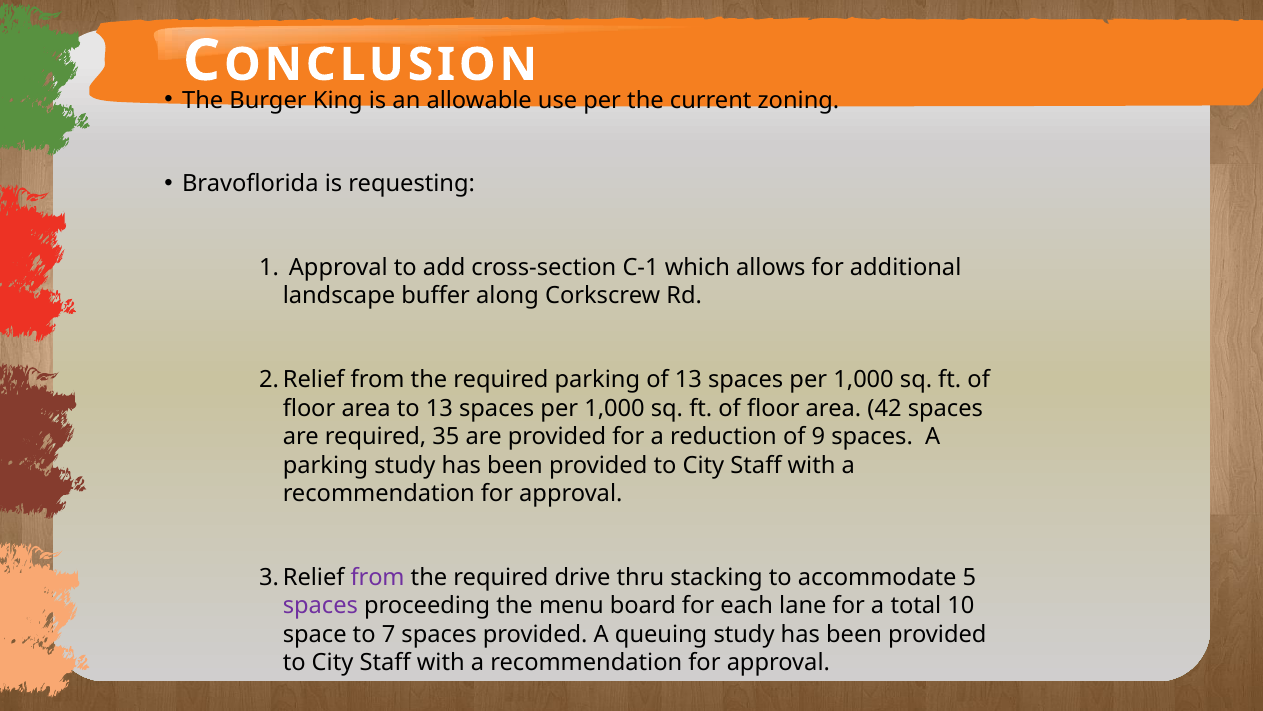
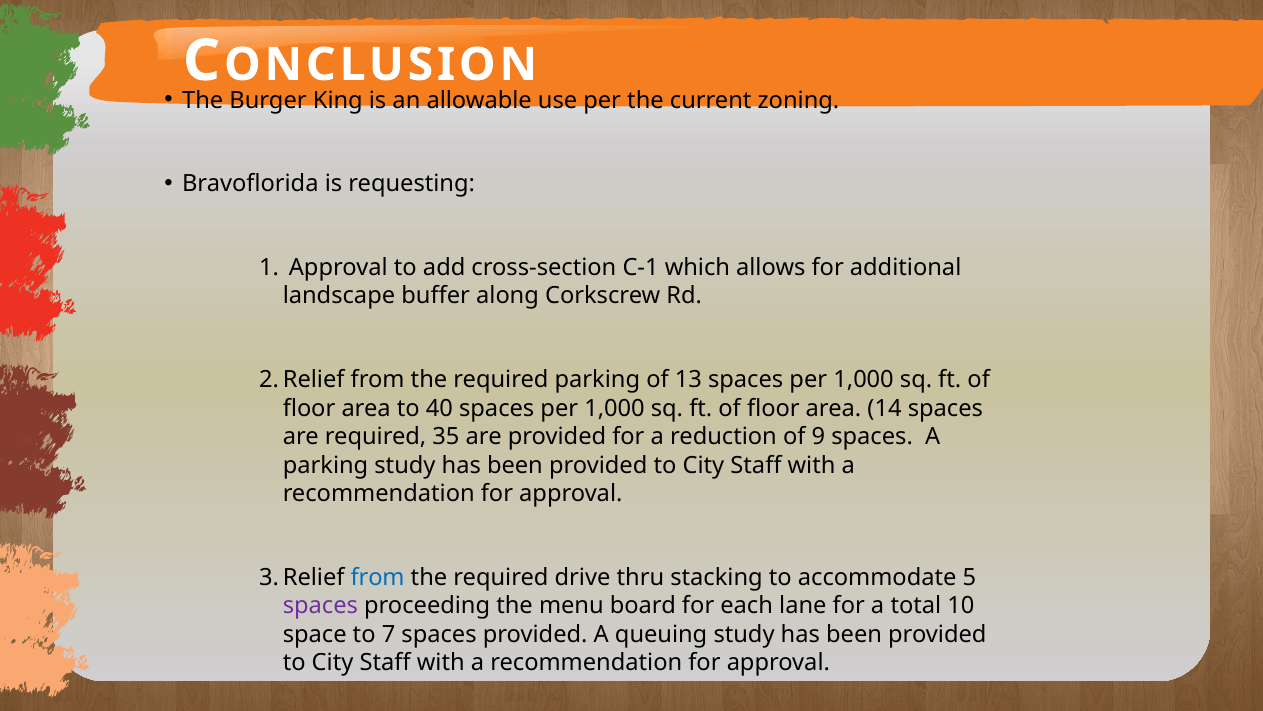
to 13: 13 -> 40 (439, 408)
42: 42 -> 14 (885, 408)
from colour: purple -> blue (378, 577)
